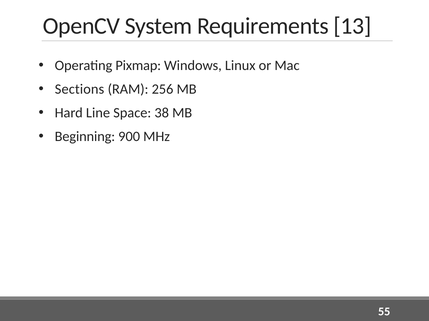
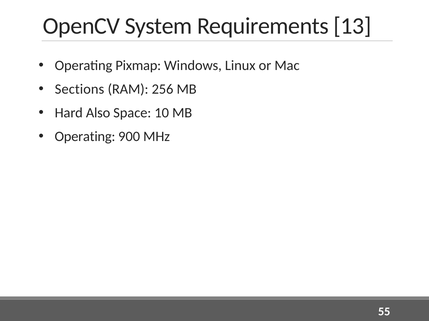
Line: Line -> Also (98, 113)
38: 38 -> 10 (162, 113)
Beginning: Beginning -> Operating (85, 137)
